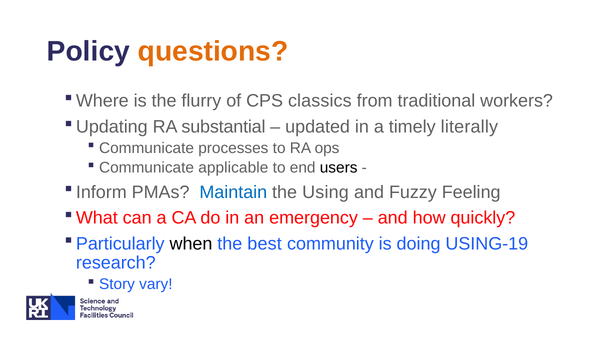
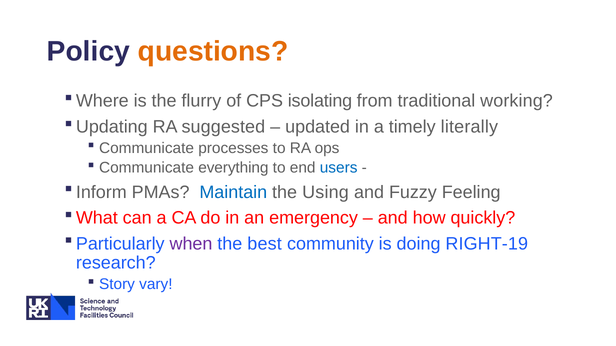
classics: classics -> isolating (320, 101)
workers: workers -> working (517, 101)
substantial: substantial -> suggested (223, 127)
applicable: applicable -> everything (233, 168)
users colour: black -> blue (339, 168)
when colour: black -> purple (191, 244)
USING-19: USING-19 -> RIGHT-19 (487, 244)
